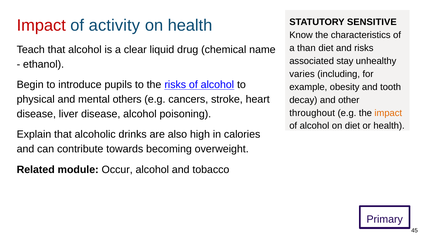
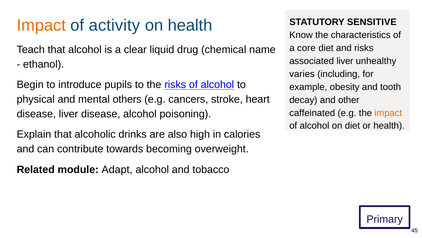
Impact colour: red -> orange (41, 25)
than: than -> core (306, 48)
associated stay: stay -> liver (345, 61)
throughout: throughout -> caffeinated (312, 113)
Occur: Occur -> Adapt (117, 169)
